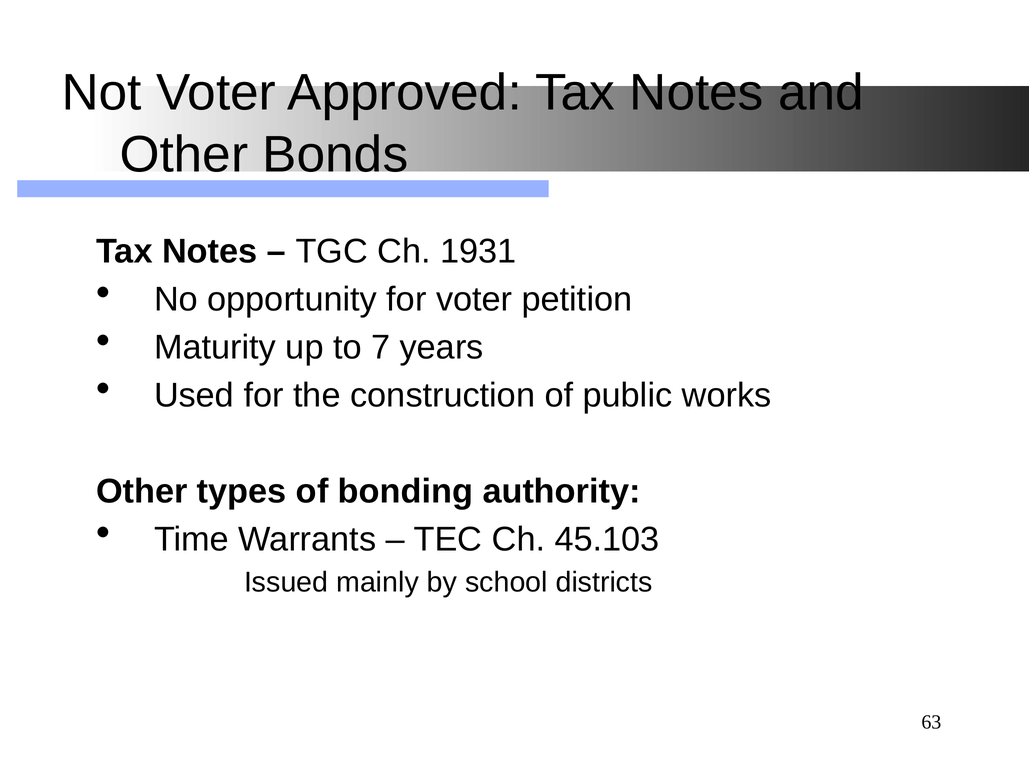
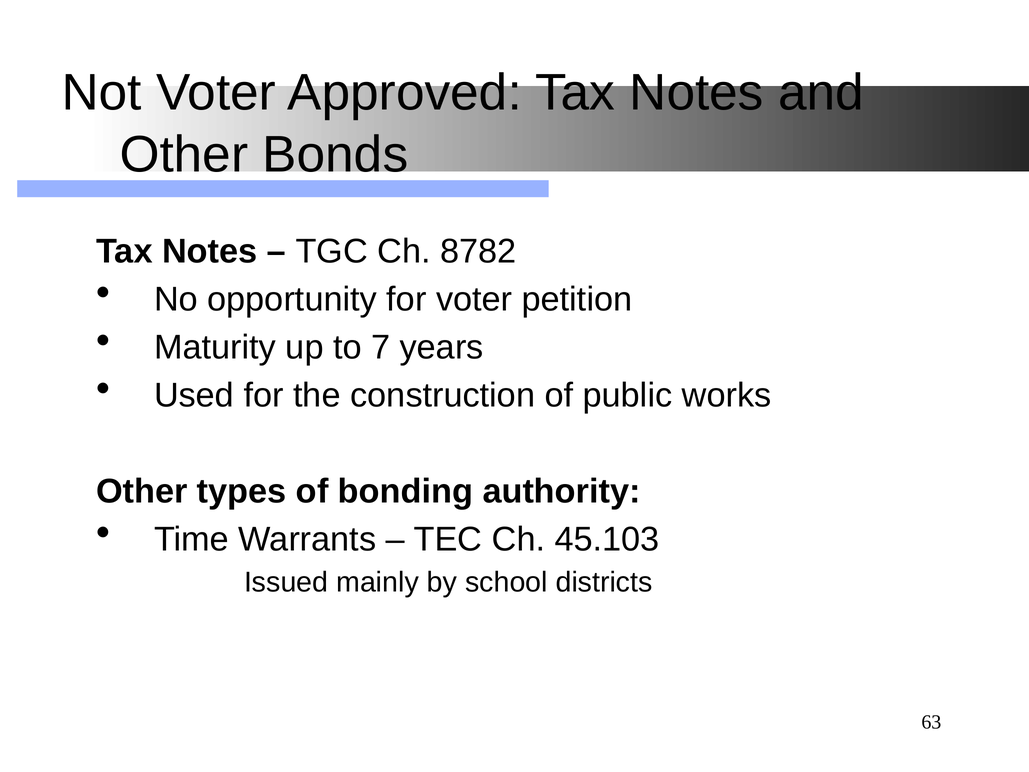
1931: 1931 -> 8782 (478, 251)
